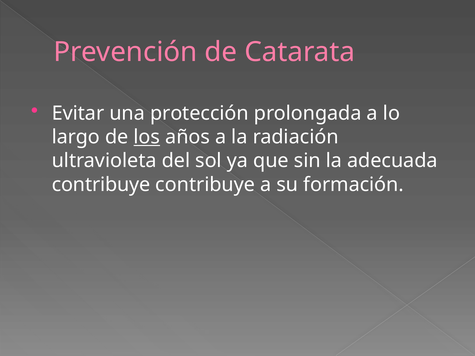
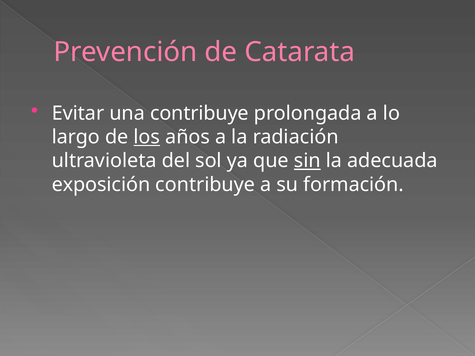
una protección: protección -> contribuye (199, 113)
sin underline: none -> present (307, 161)
contribuye: contribuye -> exposición (101, 185)
